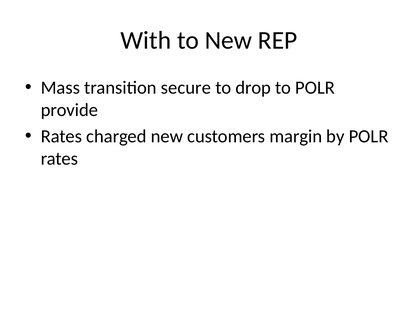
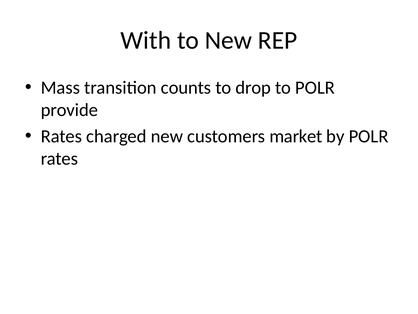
secure: secure -> counts (186, 88)
margin: margin -> market (296, 136)
